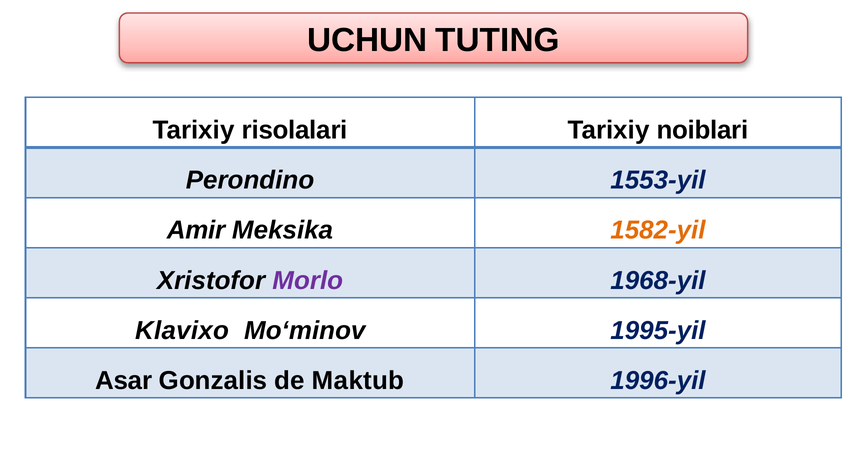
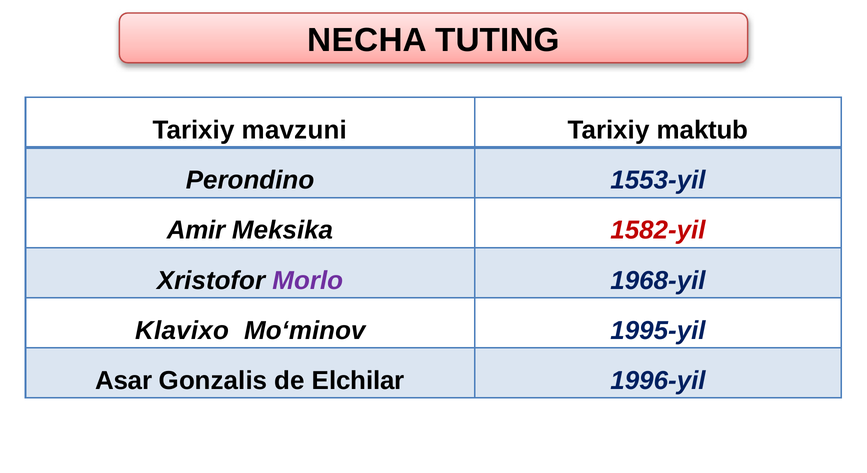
UCHUN: UCHUN -> NECHA (367, 40)
risolalari: risolalari -> mavzuni (294, 130)
noiblari: noiblari -> maktub (703, 130)
1582-yil colour: orange -> red (658, 230)
Maktub: Maktub -> Elchilar (358, 381)
